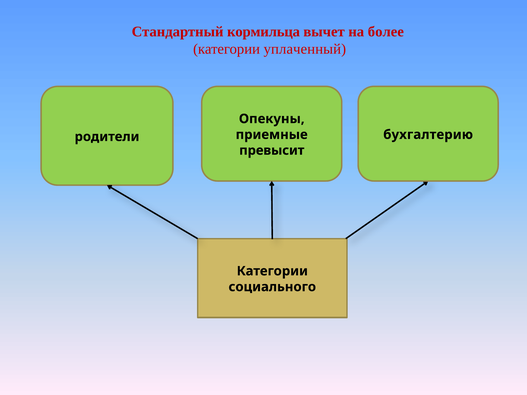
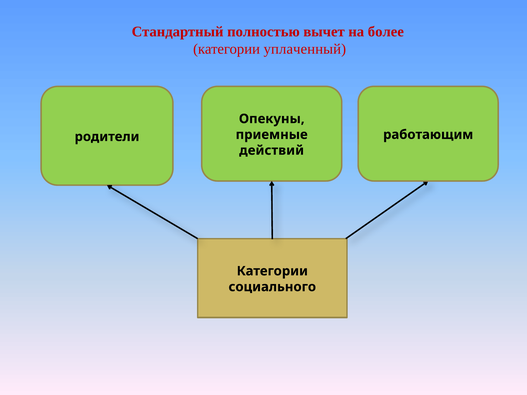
кормильца: кормильца -> полностью (263, 32)
бухгалтерию: бухгалтерию -> работающим (428, 135)
превысит: превысит -> действий (272, 150)
